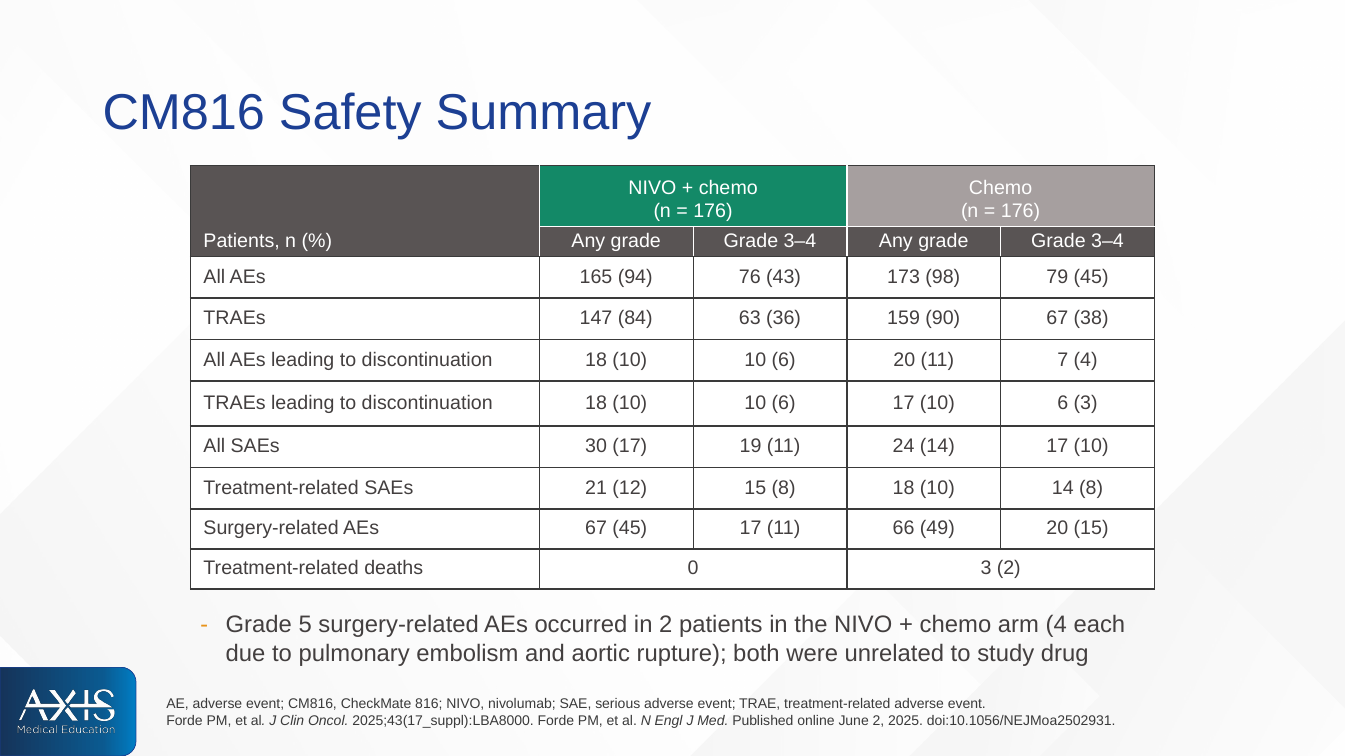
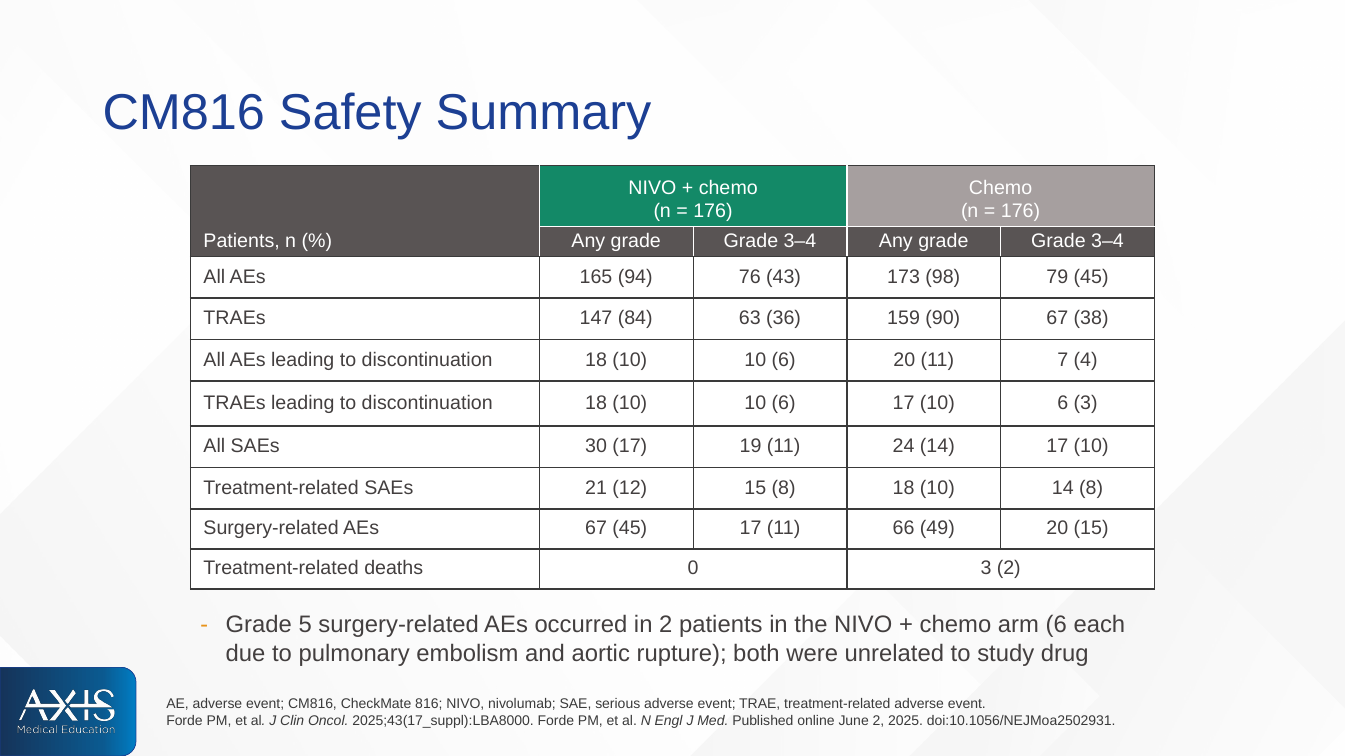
arm 4: 4 -> 6 (1056, 625)
